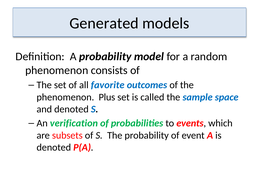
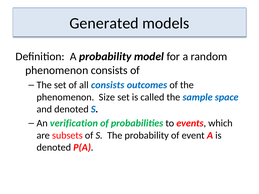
all favorite: favorite -> consists (108, 85)
Plus: Plus -> Size (107, 97)
